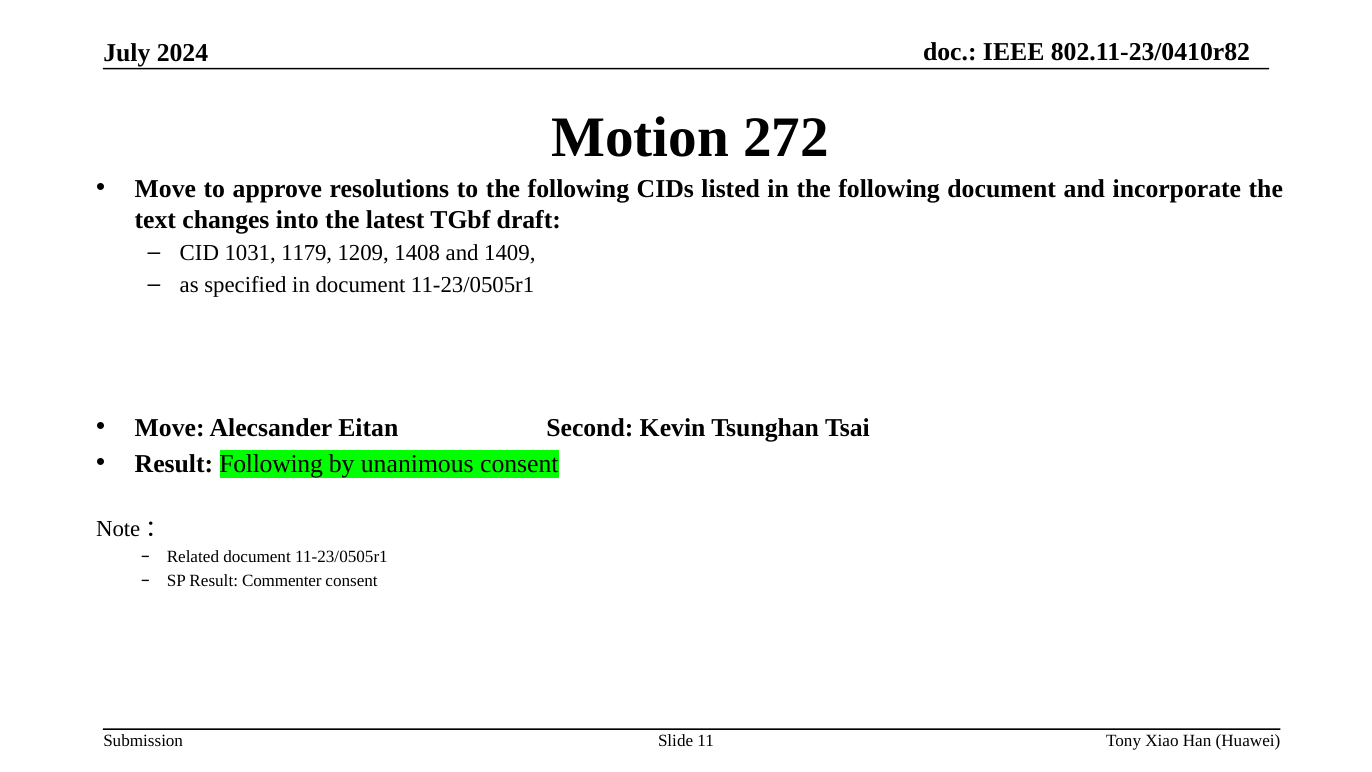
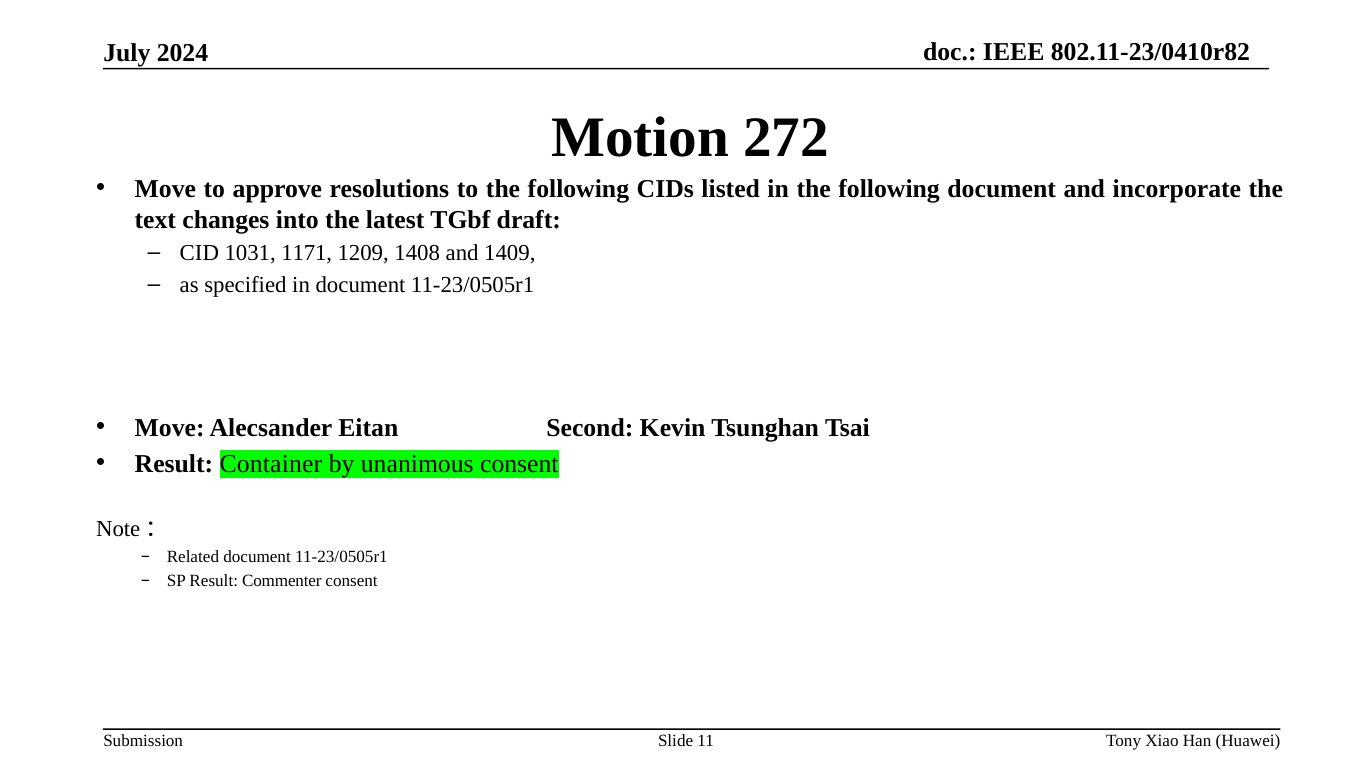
1179: 1179 -> 1171 (307, 253)
Result Following: Following -> Container (271, 464)
